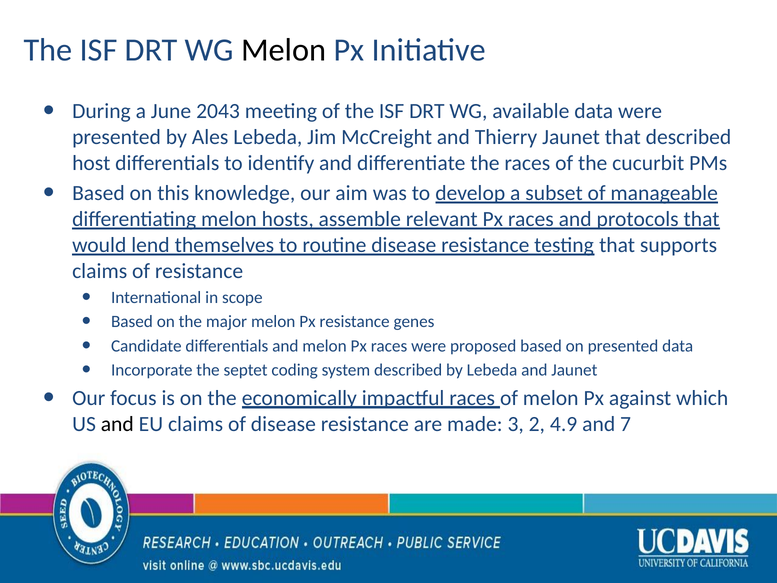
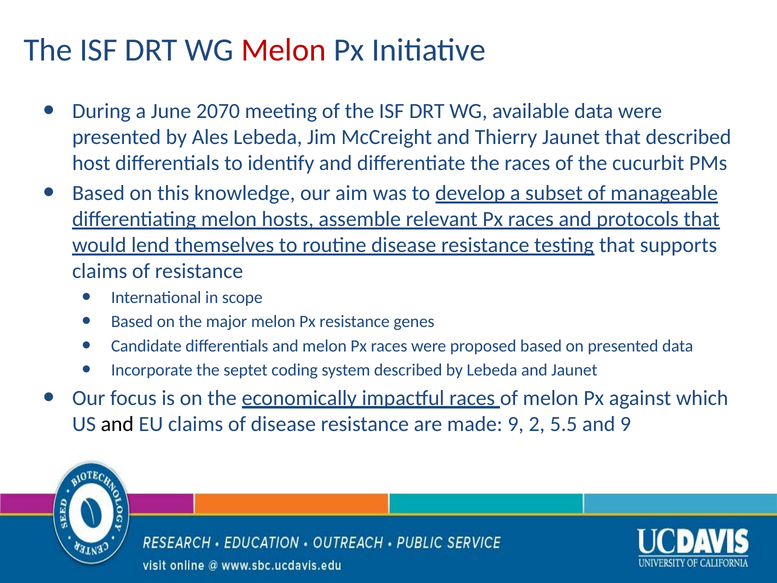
Melon colour: black -> red (284, 50)
2043: 2043 -> 2070 (218, 111)
made 3: 3 -> 9 (516, 424)
4.9: 4.9 -> 5.5 (564, 424)
and 7: 7 -> 9 (626, 424)
